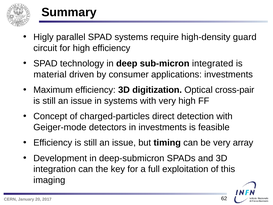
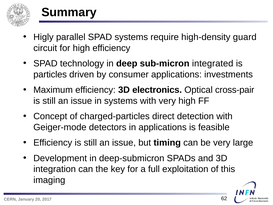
material: material -> particles (50, 74)
digitization: digitization -> electronics (157, 90)
in investments: investments -> applications (163, 127)
array: array -> large (243, 143)
